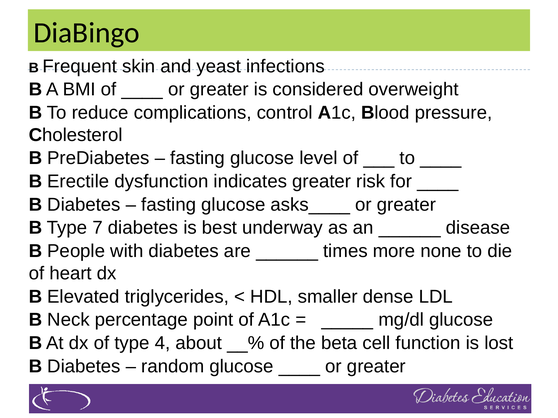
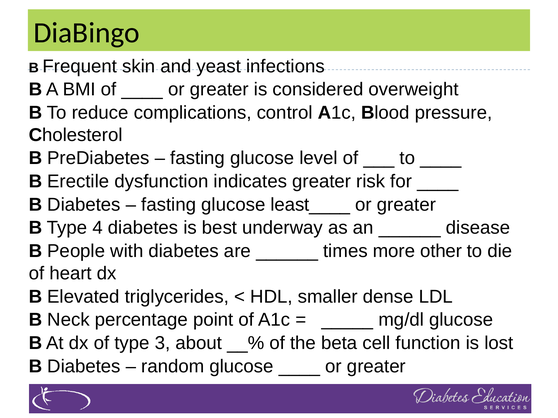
asks____: asks____ -> least____ (310, 205)
7: 7 -> 4 (98, 228)
none: none -> other (441, 251)
4: 4 -> 3 (162, 343)
